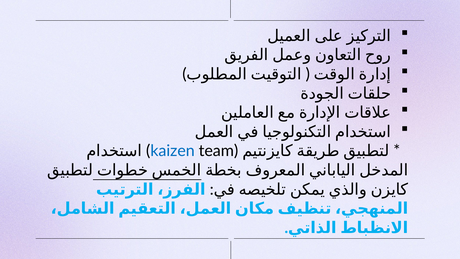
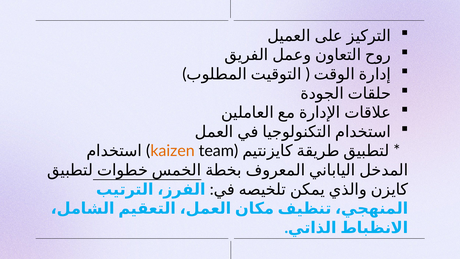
kaizen colour: blue -> orange (173, 151)
